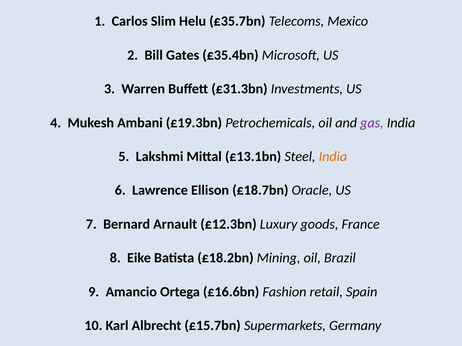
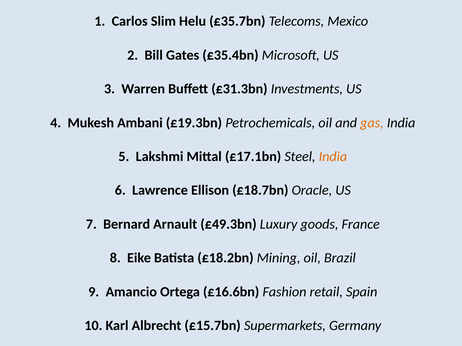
gas colour: purple -> orange (372, 123)
£13.1bn: £13.1bn -> £17.1bn (253, 157)
£12.3bn: £12.3bn -> £49.3bn (228, 224)
